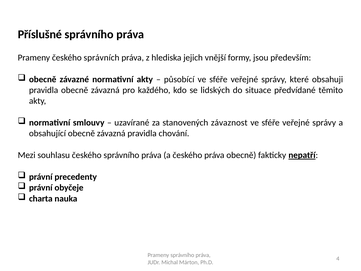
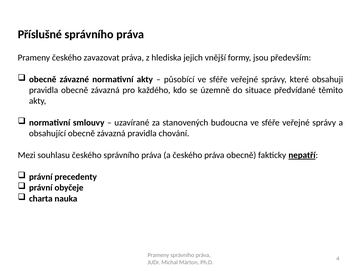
správních: správních -> zavazovat (102, 58)
lidských: lidských -> územně (215, 90)
závaznost: závaznost -> budoucna (229, 123)
